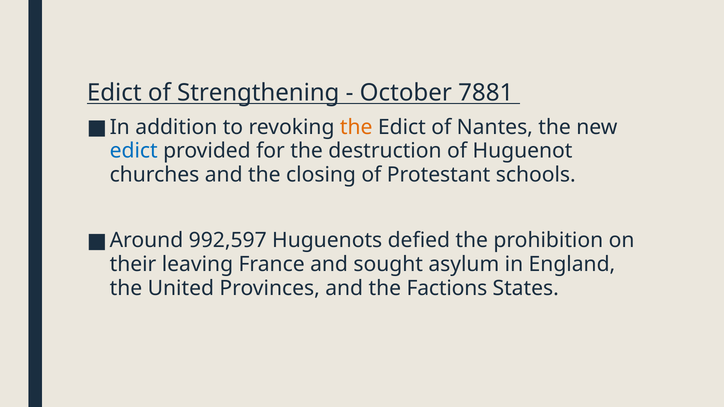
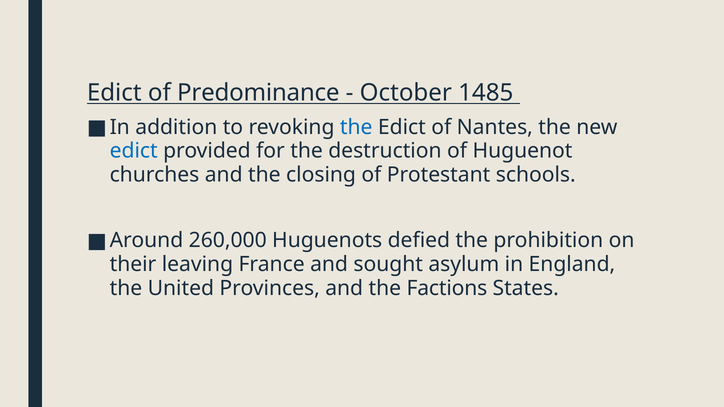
Strengthening: Strengthening -> Predominance (258, 93)
7881: 7881 -> 1485 (486, 93)
the colour: orange -> blue (356, 127)
992,597: 992,597 -> 260,000 (228, 241)
